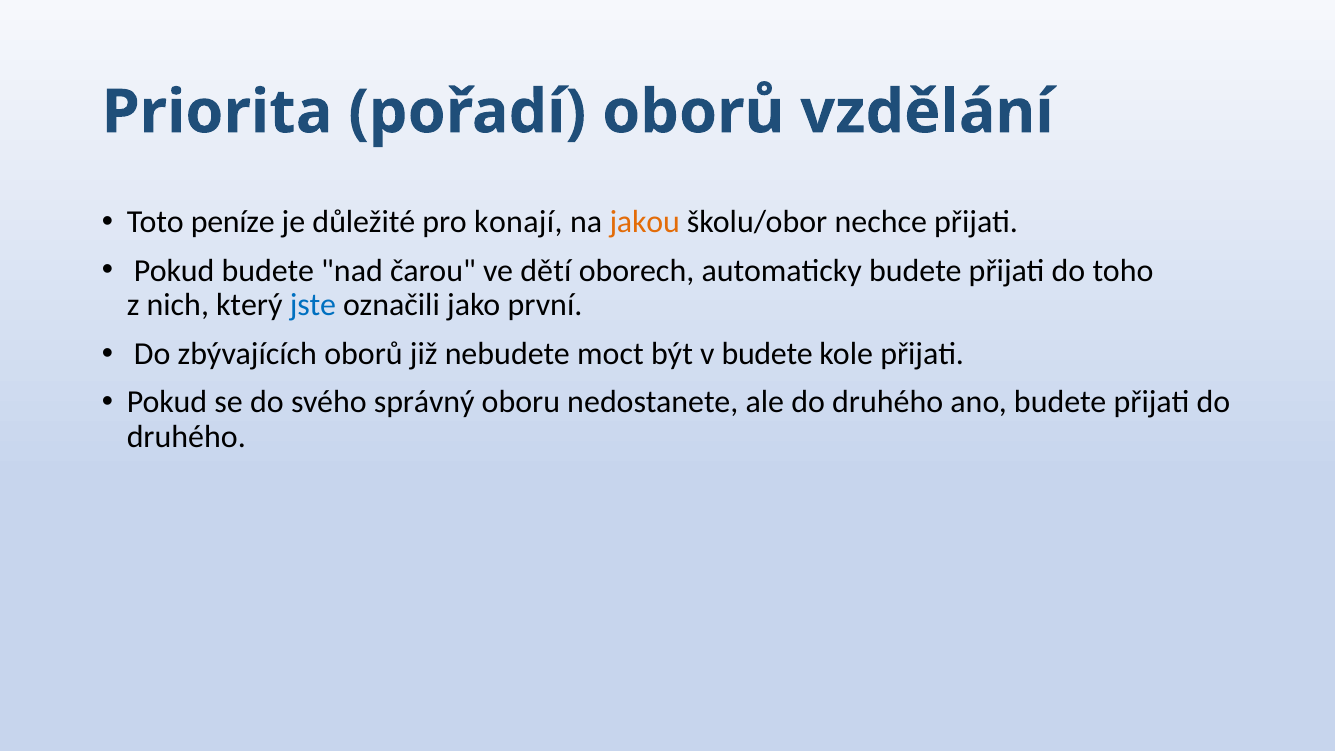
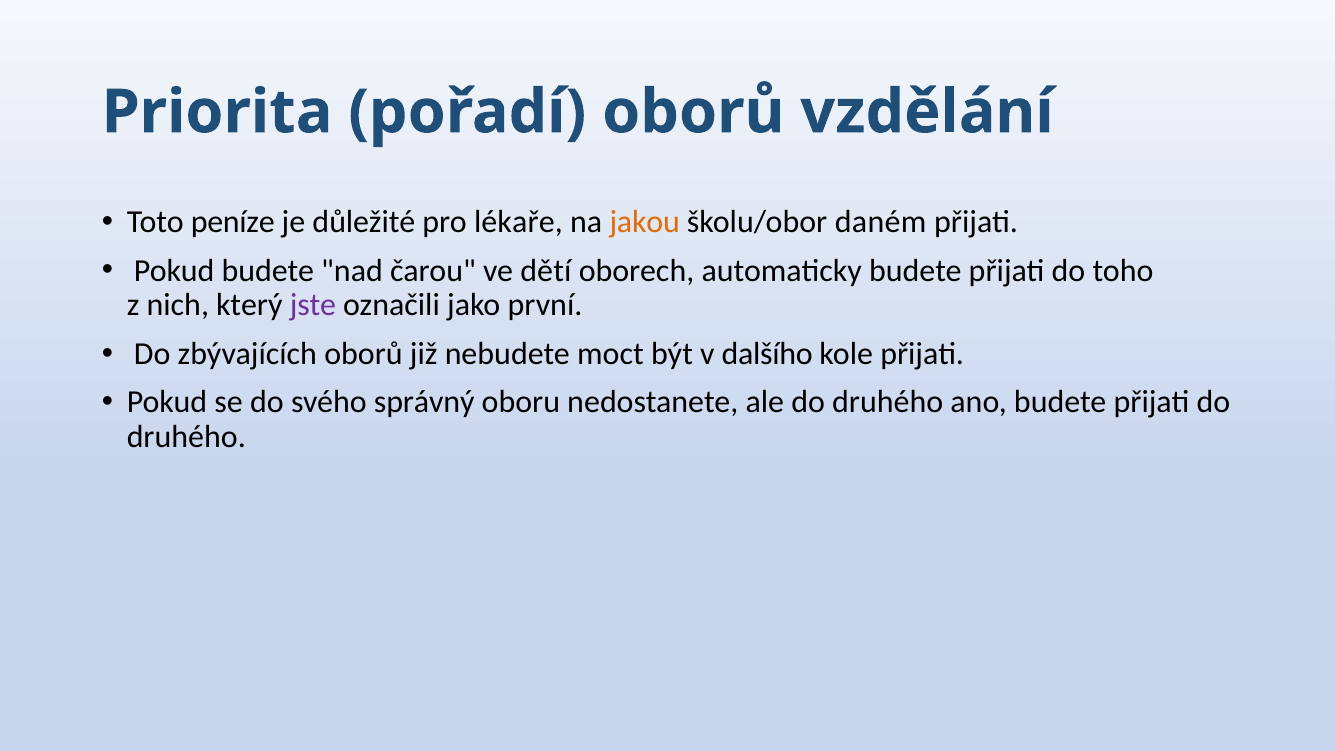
konají: konají -> lékaře (518, 222)
nechce: nechce -> daném (881, 222)
jste colour: blue -> purple (313, 305)
v budete: budete -> dalšího (767, 354)
